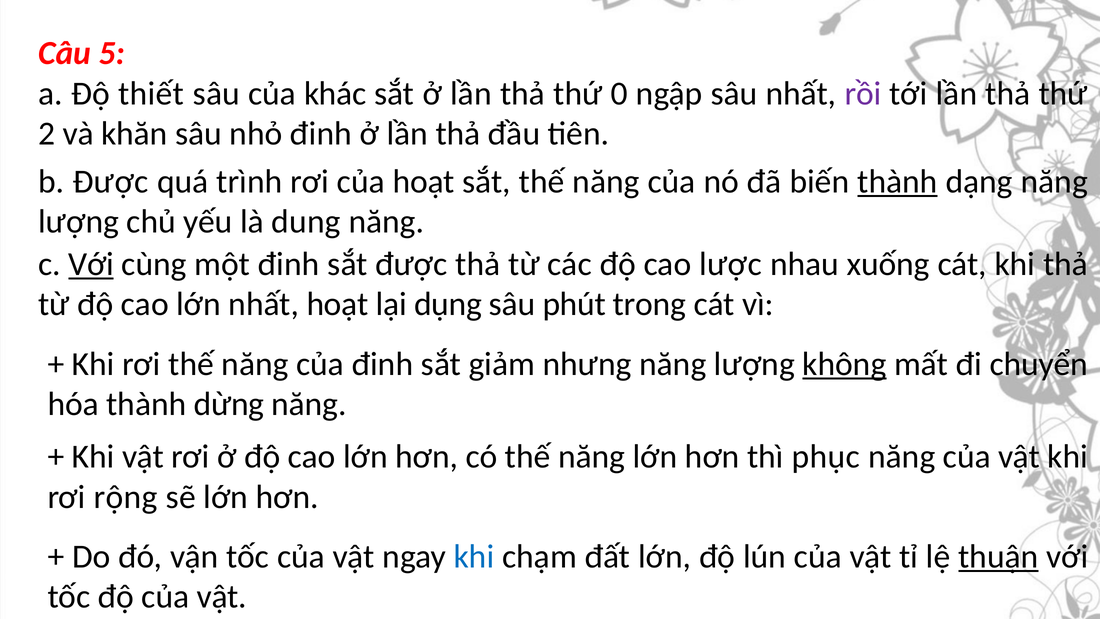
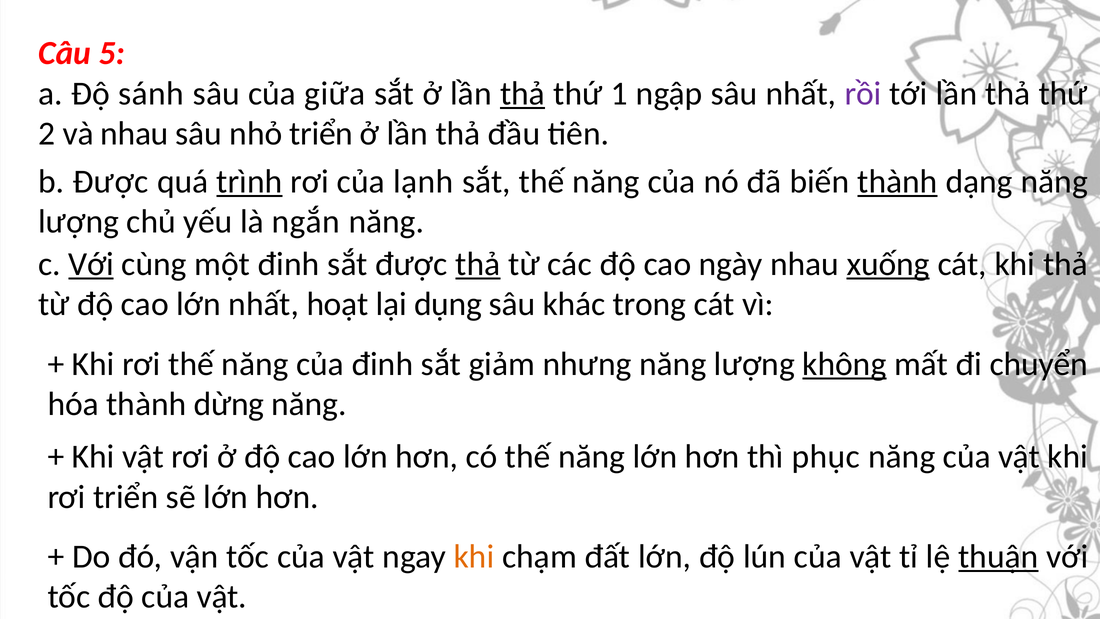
thiết: thiết -> sánh (151, 93)
khác: khác -> giữa (335, 93)
thả underline: none -> present (523, 93)
0: 0 -> 1 (619, 93)
và khăn: khăn -> nhau (134, 134)
nhỏ đinh: đinh -> triển (321, 134)
trình underline: none -> present (249, 181)
của hoạt: hoạt -> lạnh (423, 181)
dung: dung -> ngắn (306, 222)
thả underline: none -> present (478, 264)
lược: lược -> ngày (731, 264)
xuống underline: none -> present (888, 264)
phút: phút -> khác (574, 304)
rơi rộng: rộng -> triển (126, 497)
khi colour: blue -> orange (474, 556)
